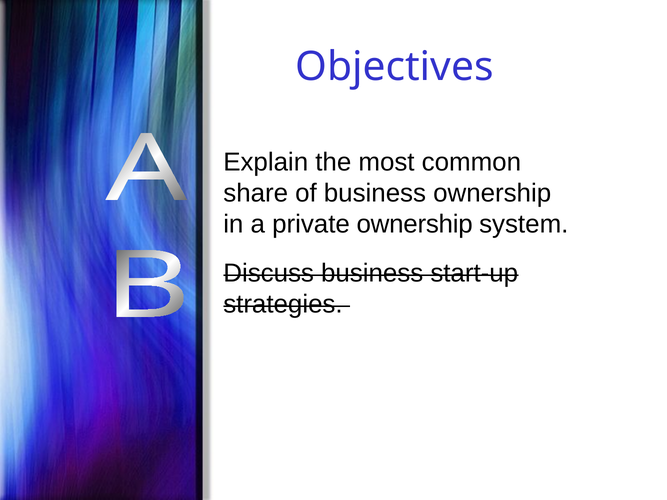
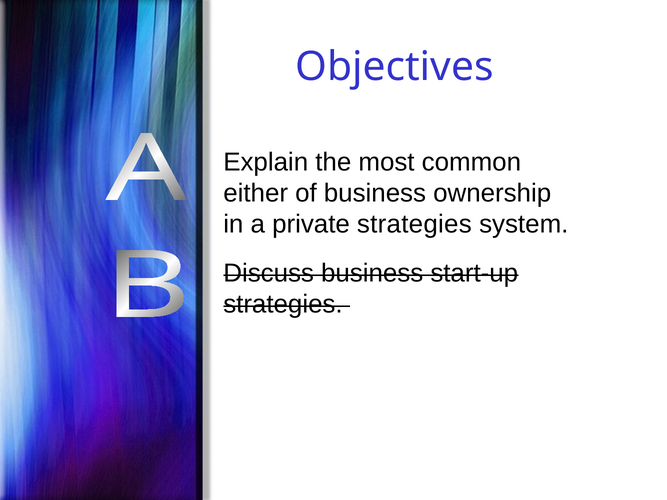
share: share -> either (256, 193)
private ownership: ownership -> strategies (414, 225)
